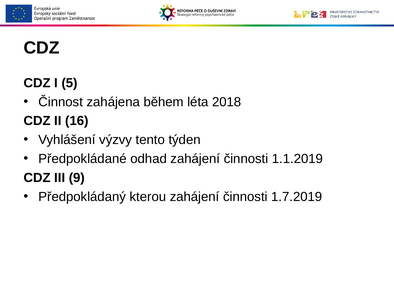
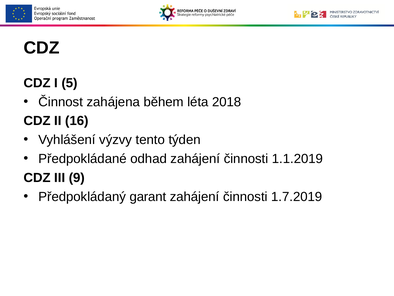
kterou: kterou -> garant (148, 196)
